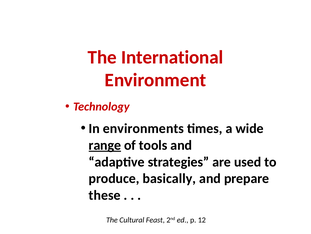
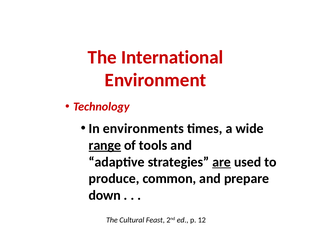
are underline: none -> present (222, 161)
basically: basically -> common (169, 178)
these: these -> down (105, 195)
